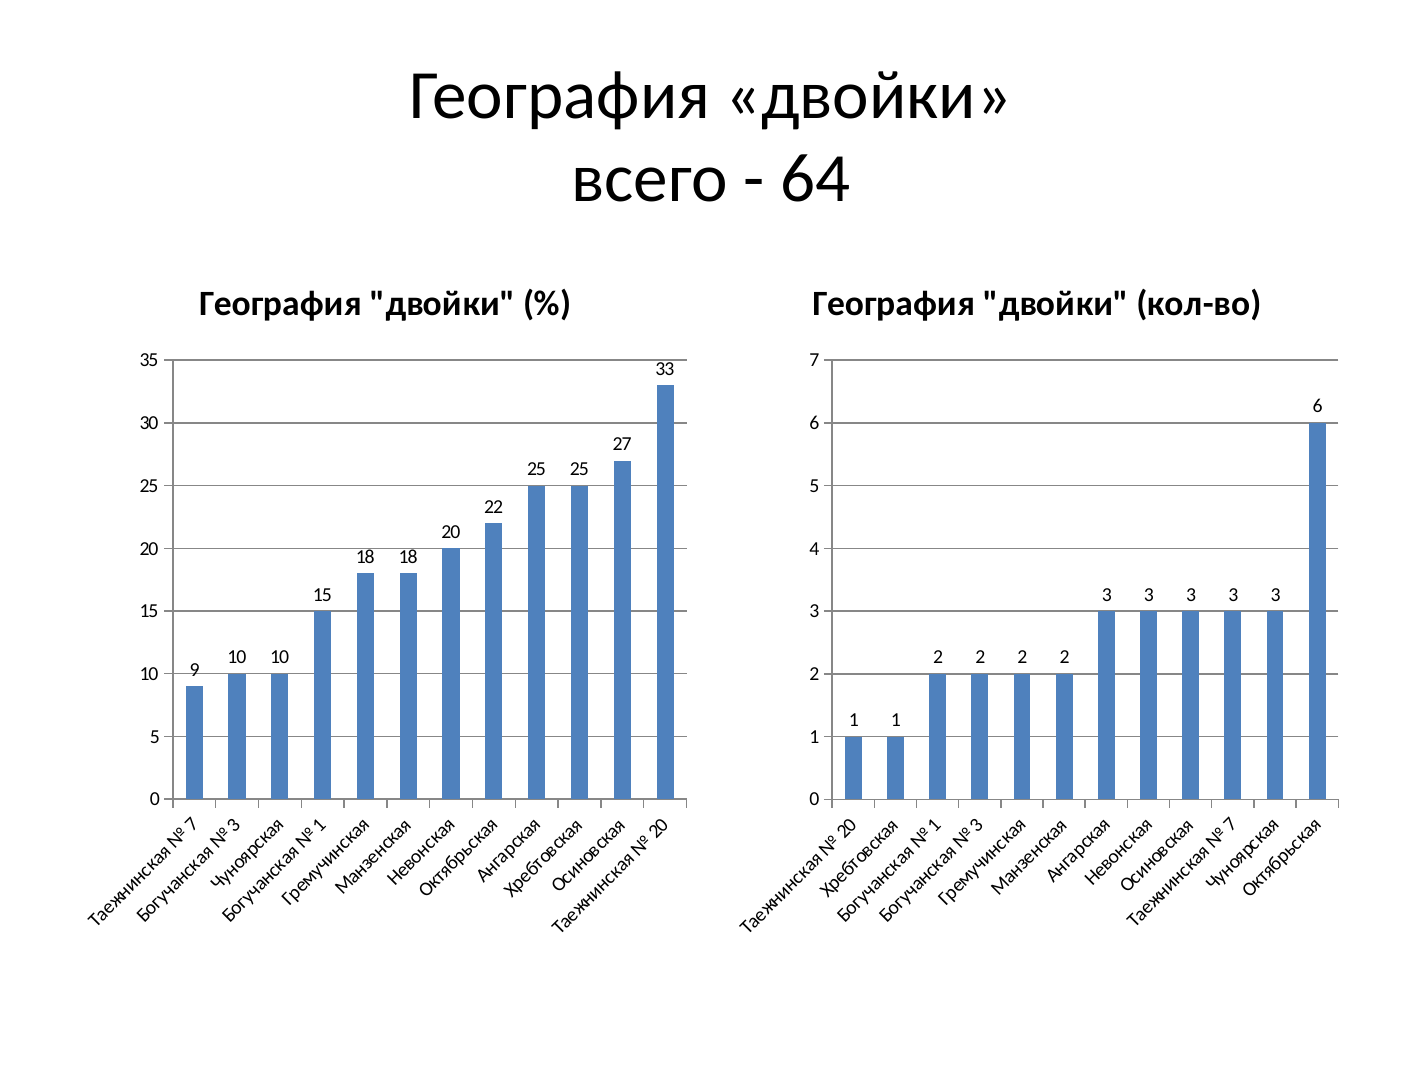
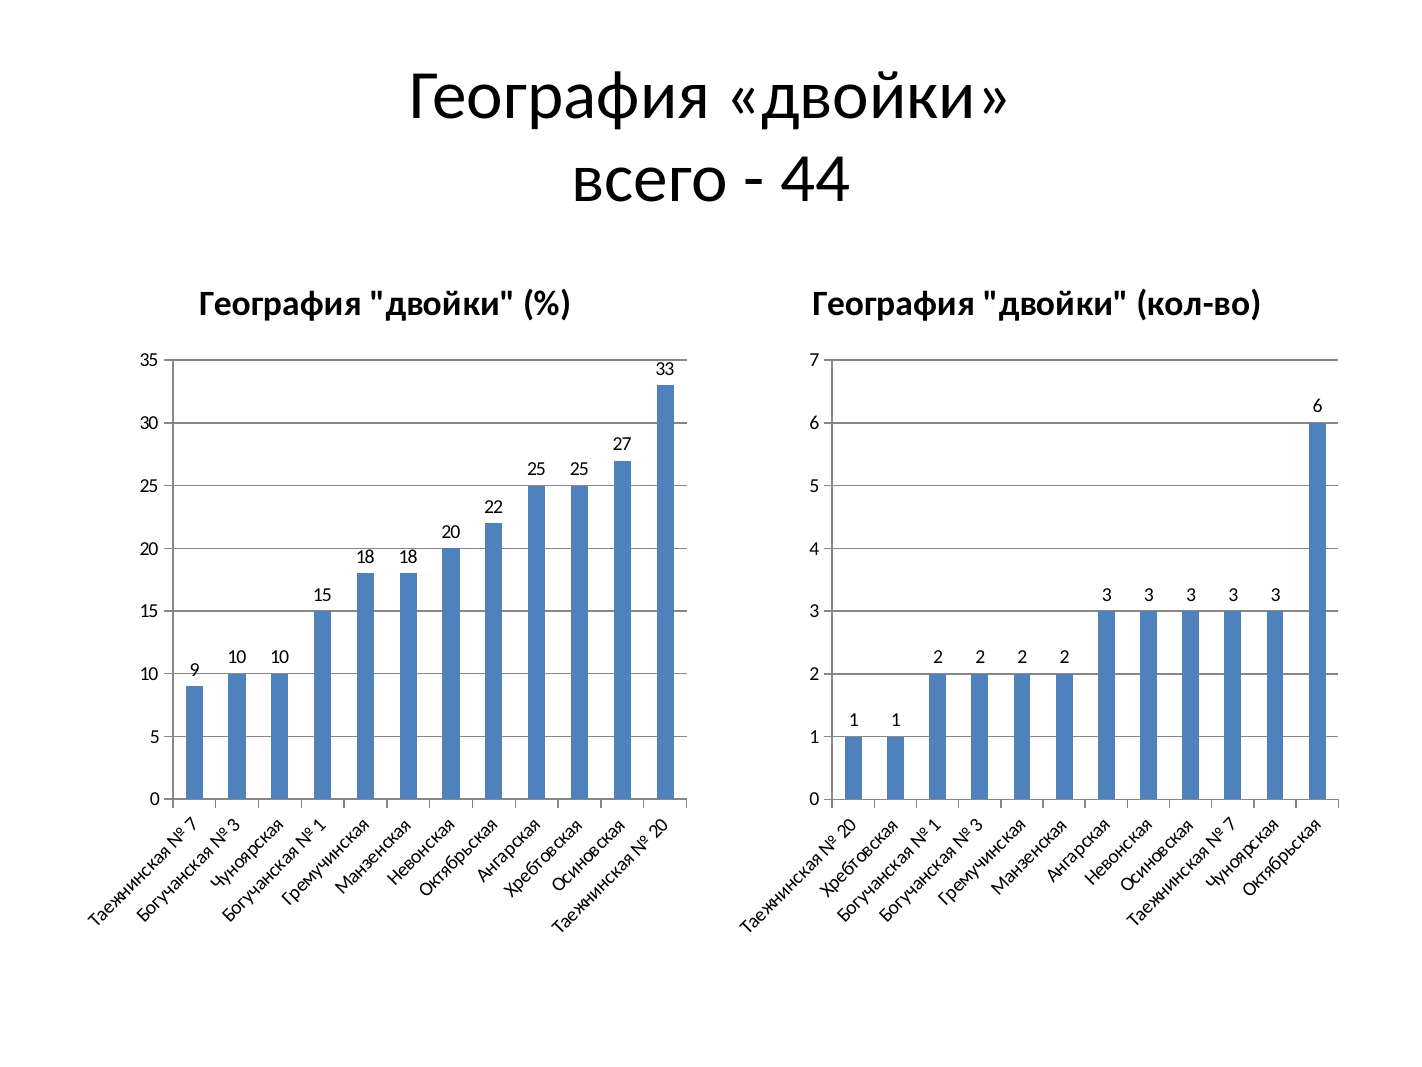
64: 64 -> 44 (815, 179)
